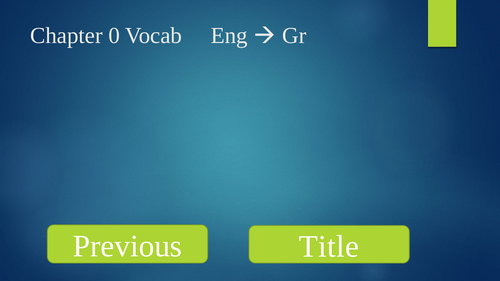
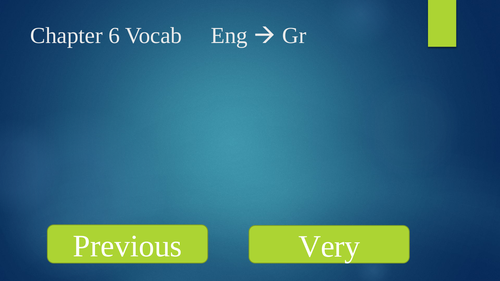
0: 0 -> 6 (114, 36)
Title: Title -> Very (329, 247)
